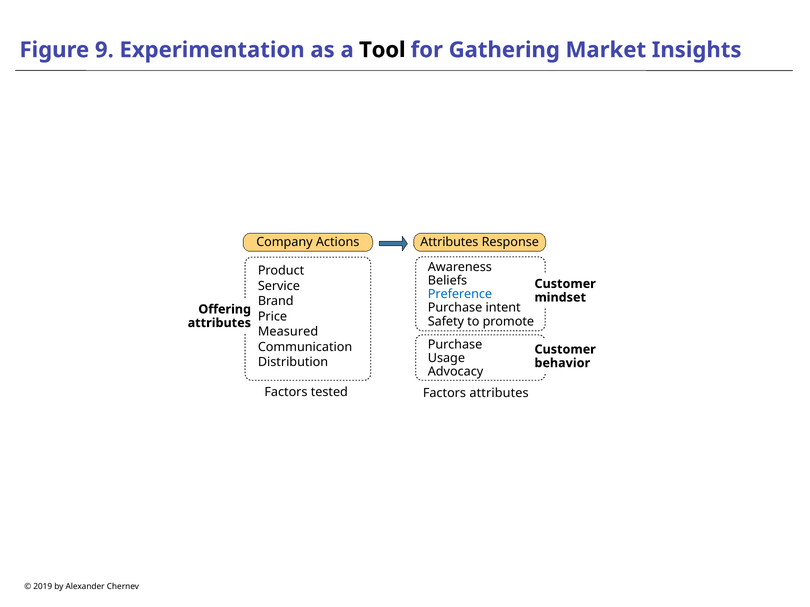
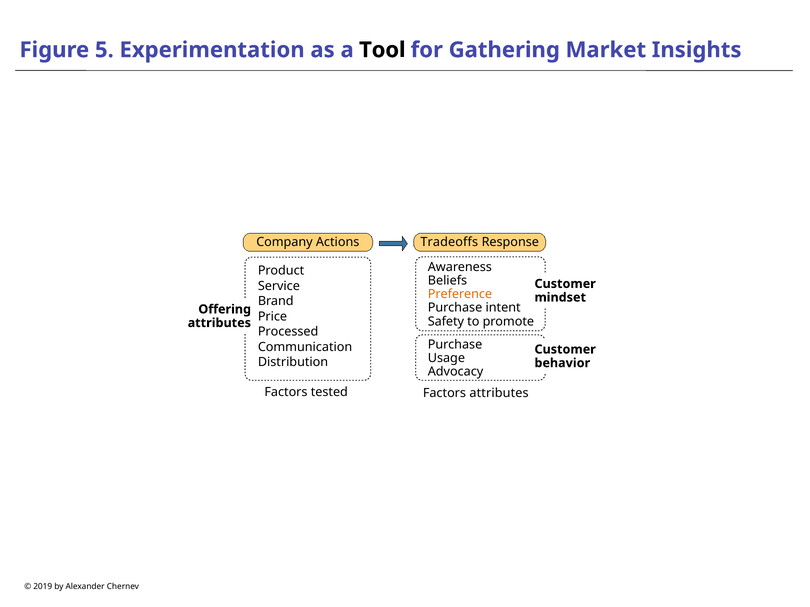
9: 9 -> 5 (104, 50)
Actions Attributes: Attributes -> Tradeoffs (449, 242)
Preference colour: blue -> orange (460, 294)
Measured: Measured -> Processed (288, 332)
